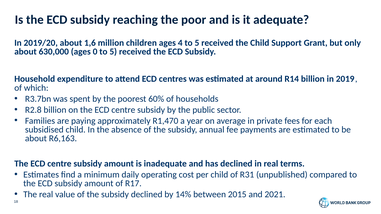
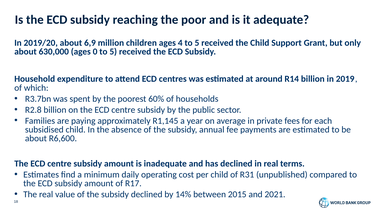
1,6: 1,6 -> 6,9 (90, 43)
R1,470: R1,470 -> R1,145 (165, 121)
R6,163: R6,163 -> R6,600 (63, 139)
